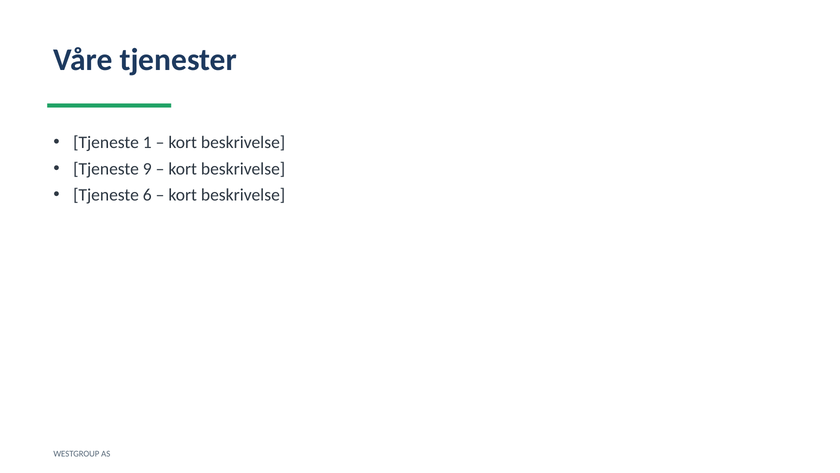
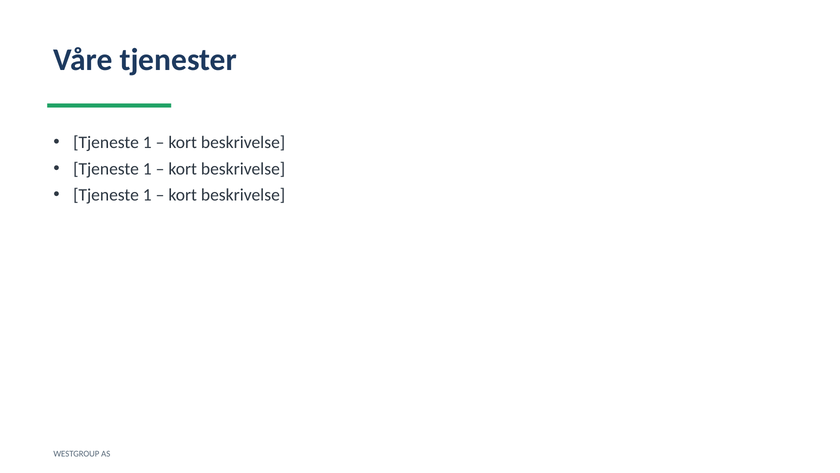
9: 9 -> 1 (147, 169)
6: 6 -> 1 (147, 195)
